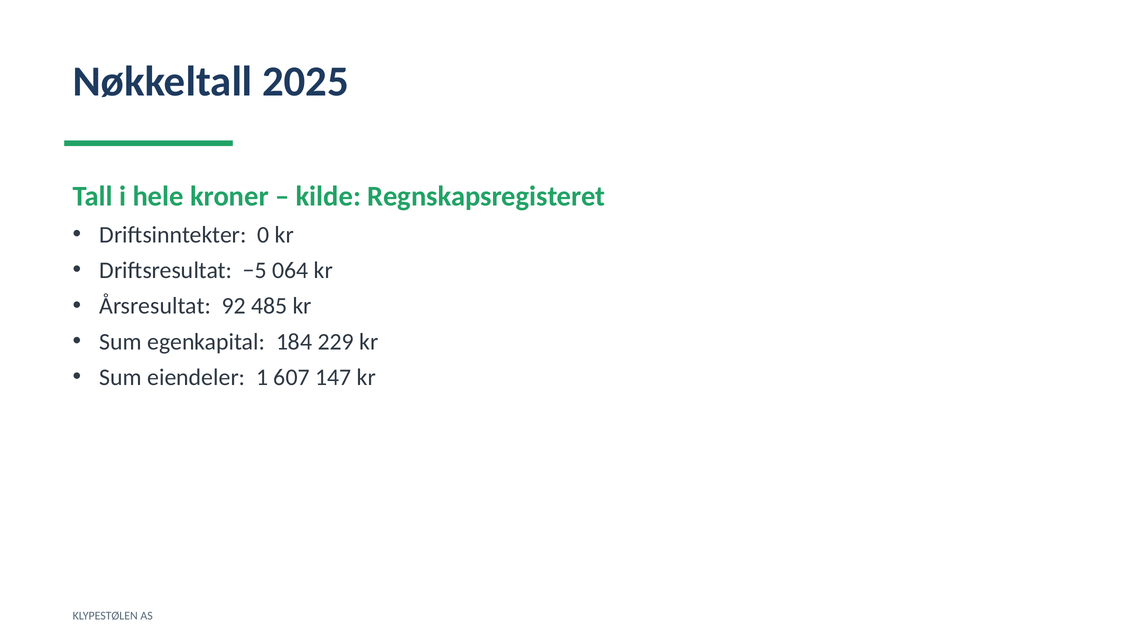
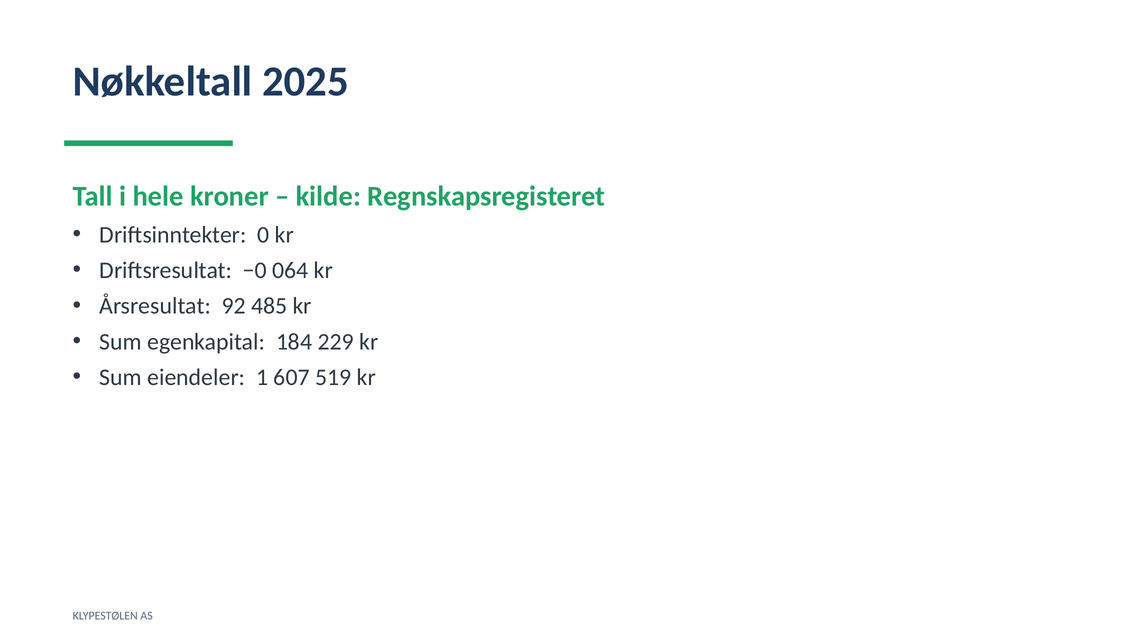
−5: −5 -> −0 (255, 271)
147: 147 -> 519 (333, 378)
